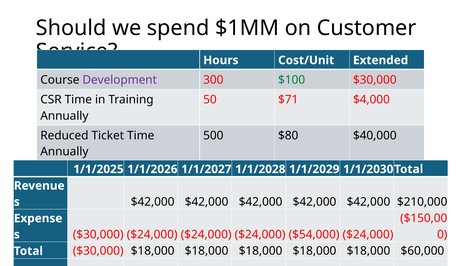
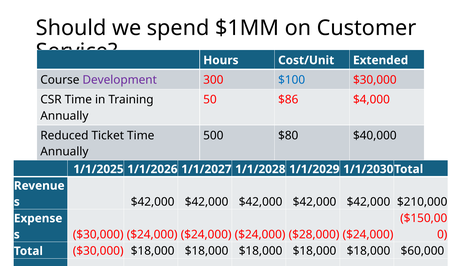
$100 colour: green -> blue (292, 80)
$71: $71 -> $86 (288, 100)
$54,000: $54,000 -> $28,000 (314, 234)
